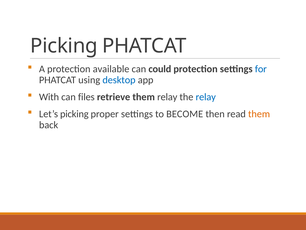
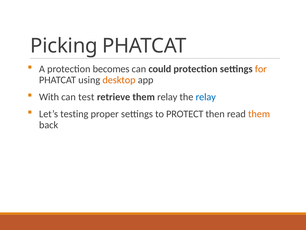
available: available -> becomes (111, 69)
for colour: blue -> orange (261, 69)
desktop colour: blue -> orange (119, 80)
files: files -> test (86, 97)
Let’s picking: picking -> testing (74, 114)
BECOME: BECOME -> PROTECT (185, 114)
